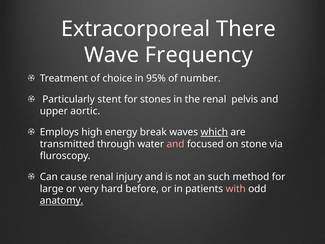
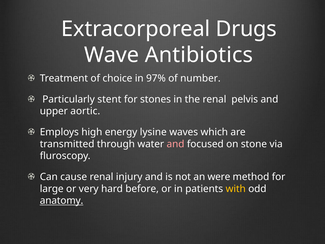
There: There -> Drugs (246, 29)
Frequency: Frequency -> Antibiotics (199, 55)
95%: 95% -> 97% (156, 78)
break: break -> lysine (153, 132)
which underline: present -> none (214, 132)
such: such -> were (219, 177)
with colour: pink -> yellow (236, 189)
